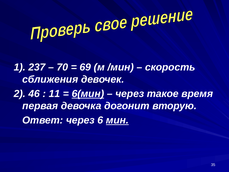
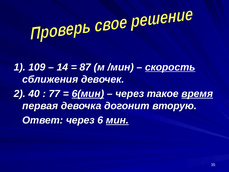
237: 237 -> 109 (37, 67)
70: 70 -> 14 (62, 67)
69: 69 -> 87 (85, 67)
скорость underline: none -> present (170, 67)
46: 46 -> 40 (34, 94)
11: 11 -> 77 (54, 94)
время underline: none -> present (197, 94)
